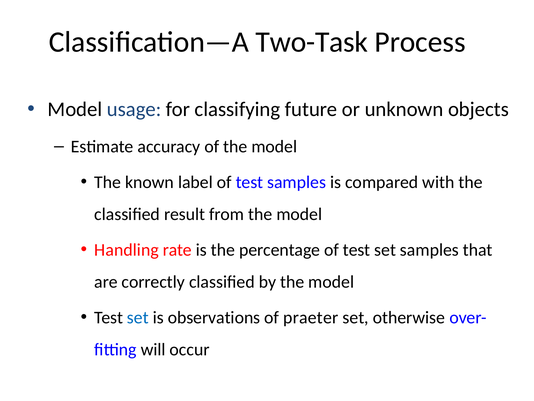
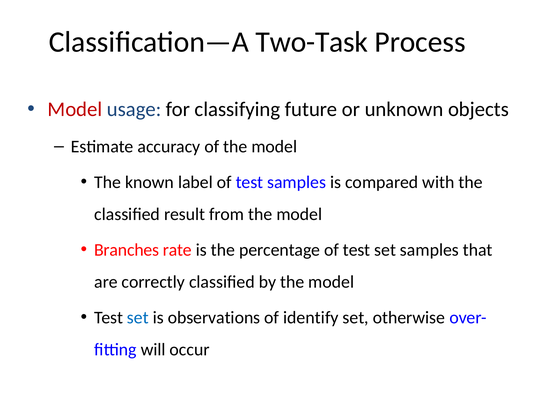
Model colour: black -> red (75, 109)
Handling: Handling -> Branches (127, 250)
praeter: praeter -> identify (311, 317)
